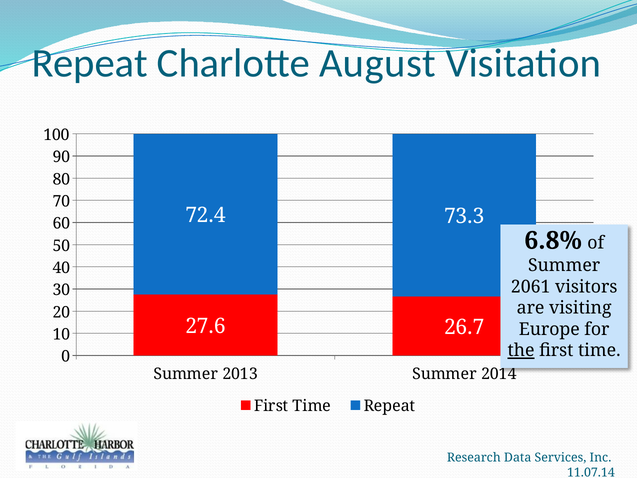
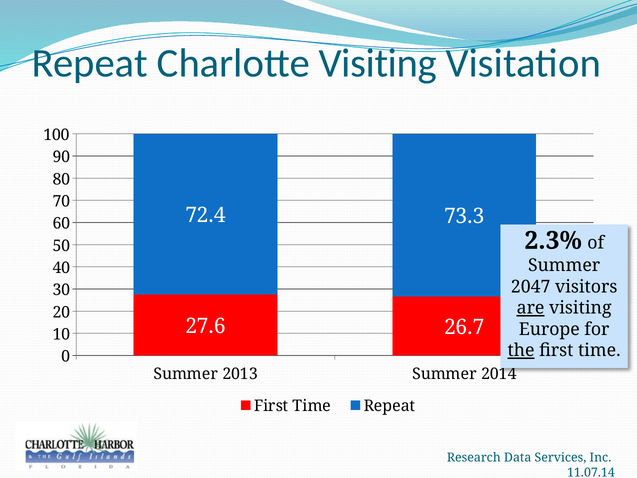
Charlotte August: August -> Visiting (378, 63)
6.8%: 6.8% -> 2.3% (553, 240)
2061: 2061 -> 2047 (531, 287)
are underline: none -> present (531, 308)
